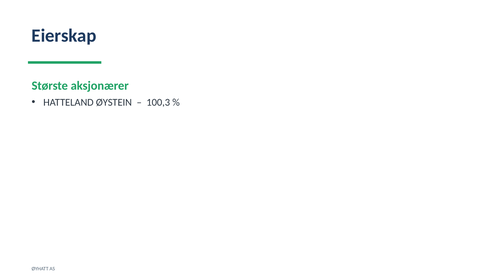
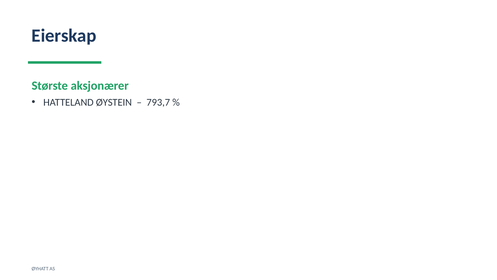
100,3: 100,3 -> 793,7 (158, 102)
